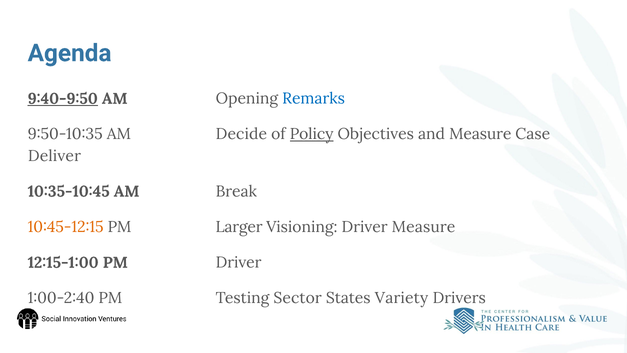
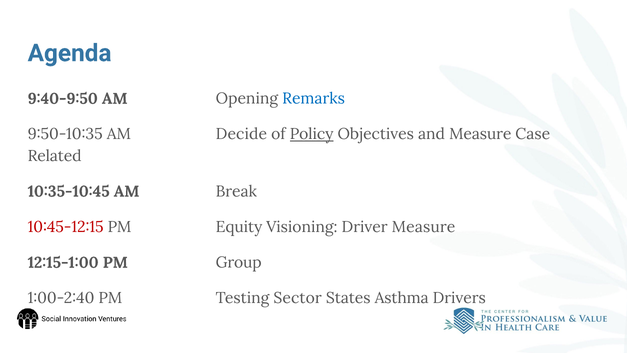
9:40-9:50 underline: present -> none (63, 99)
Deliver: Deliver -> Related (55, 156)
10:45-12:15 colour: orange -> red (66, 227)
Larger: Larger -> Equity (239, 227)
PM Driver: Driver -> Group (239, 262)
Variety: Variety -> Asthma (402, 298)
